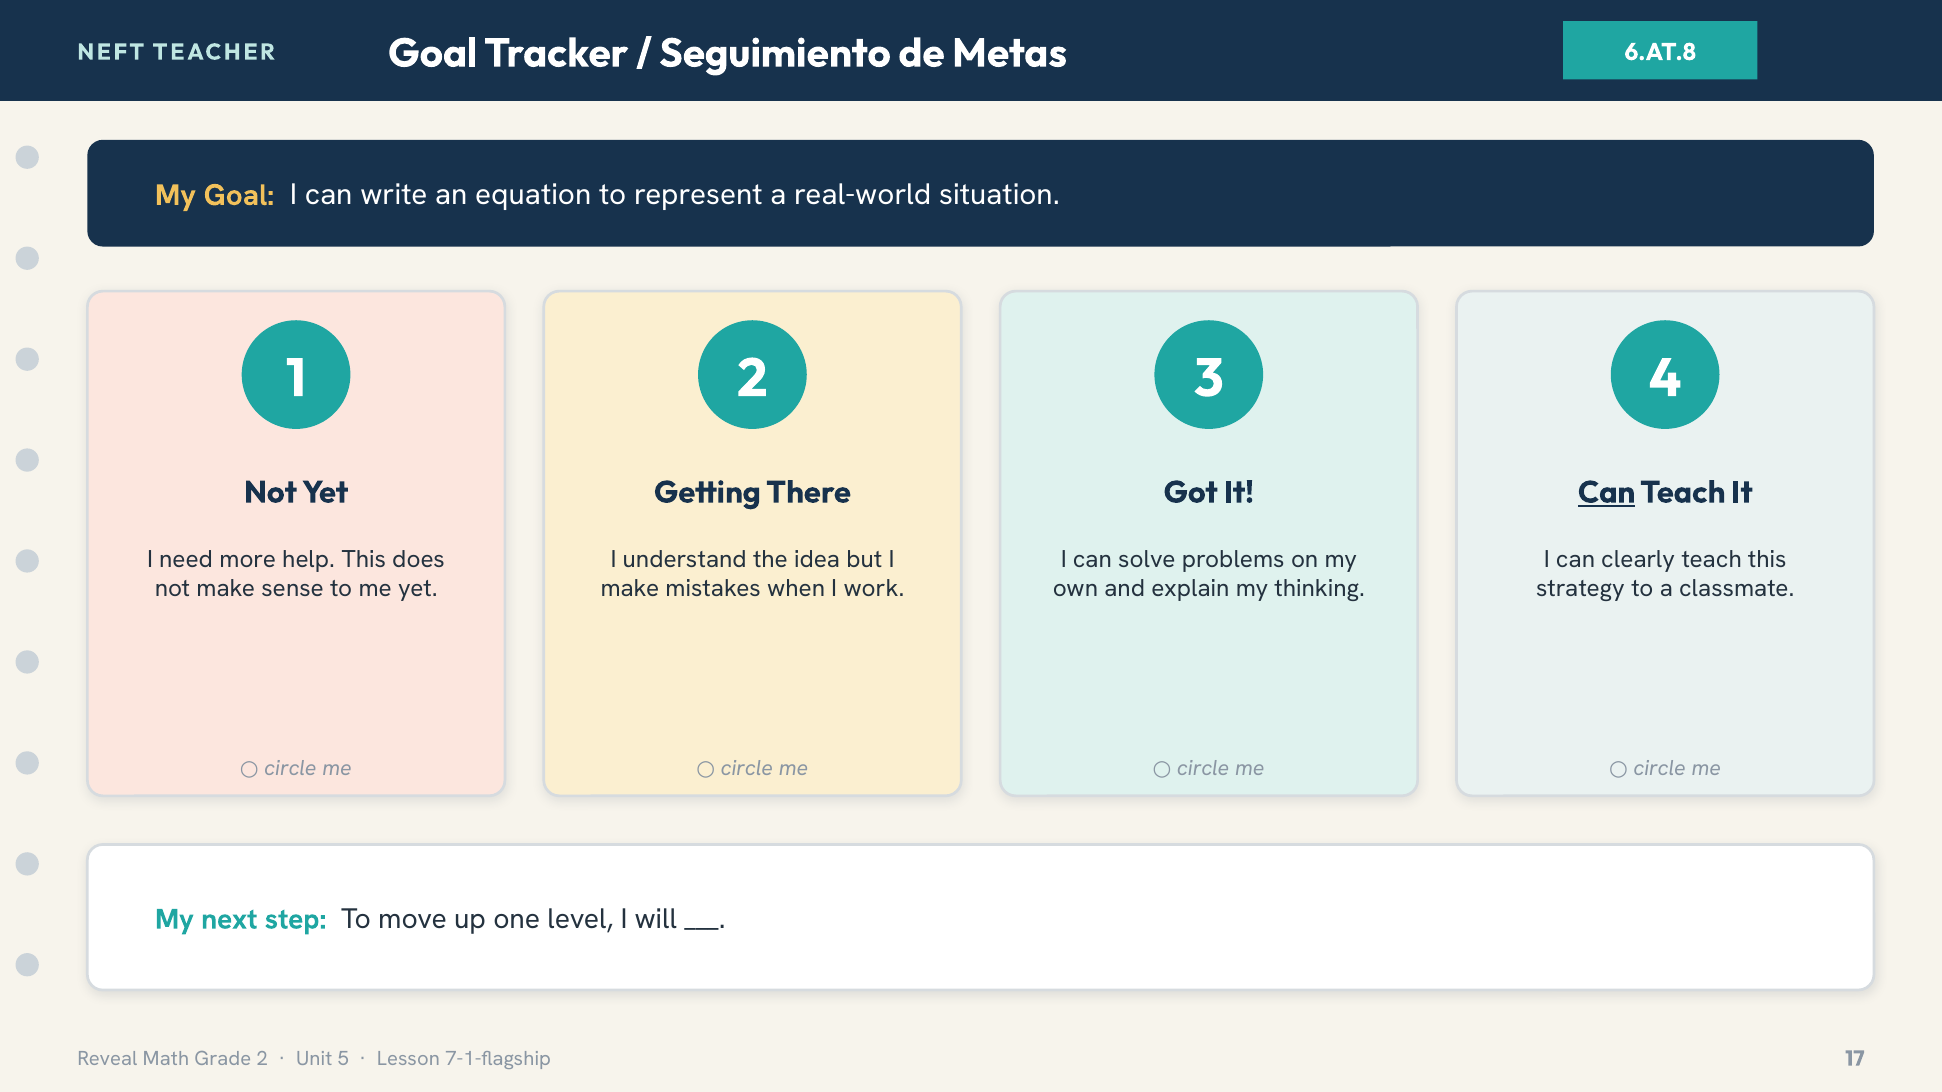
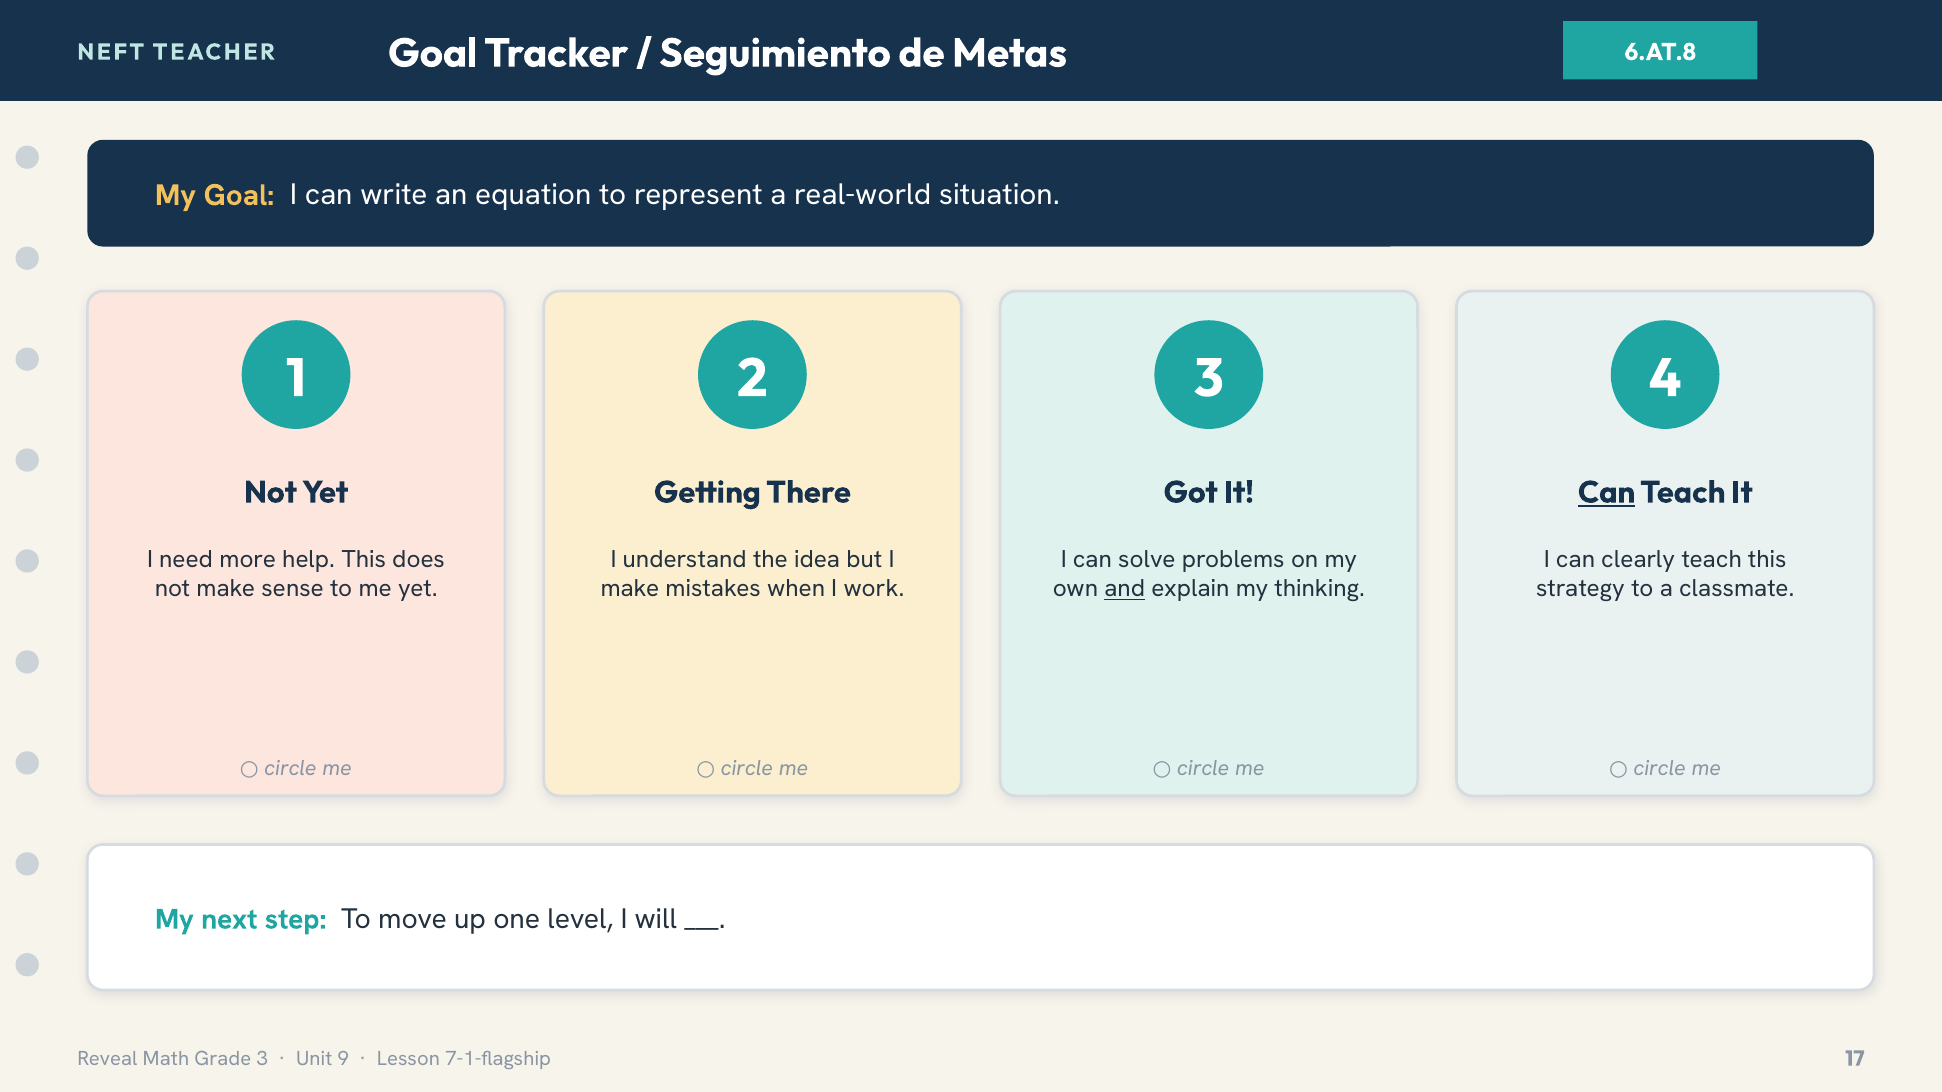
and underline: none -> present (1125, 589)
Grade 2: 2 -> 3 (262, 1059)
5: 5 -> 9 (343, 1059)
